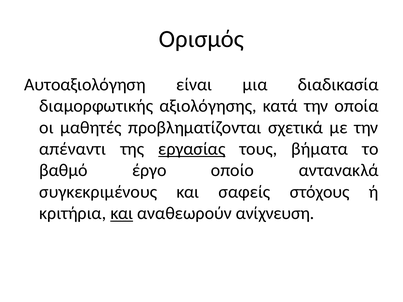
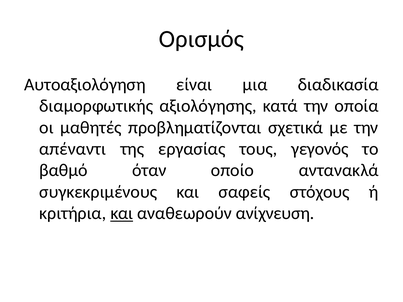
εργασίας underline: present -> none (192, 149)
βήματα: βήματα -> γεγονός (320, 149)
έργο: έργο -> όταν (149, 171)
